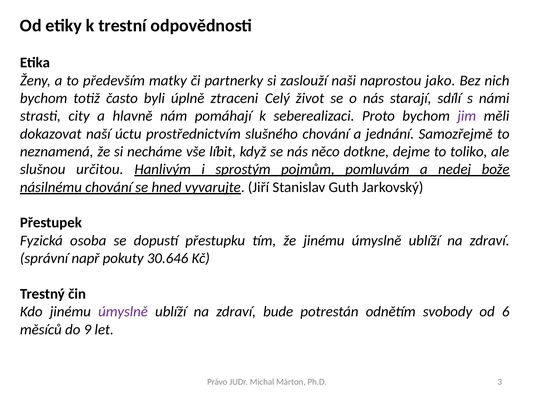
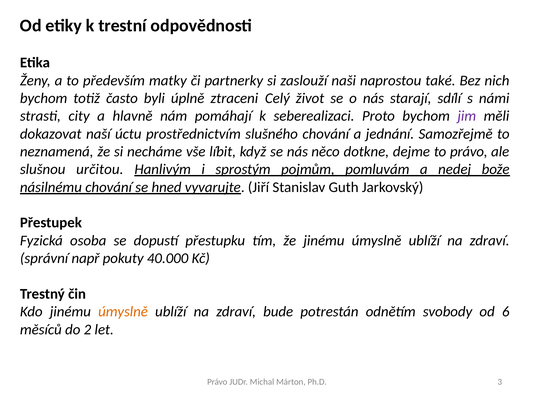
jako: jako -> také (440, 81)
to toliko: toliko -> právo (469, 152)
30.646: 30.646 -> 40.000 (168, 259)
úmyslně colour: purple -> orange (123, 312)
9: 9 -> 2 (87, 330)
